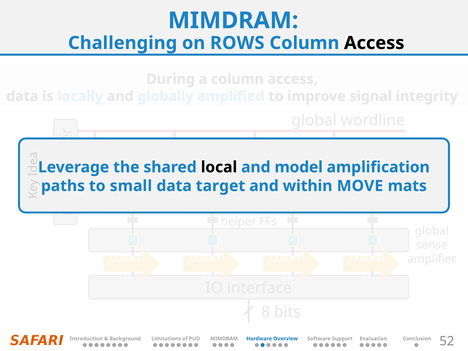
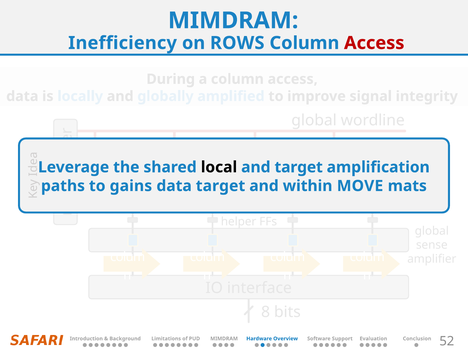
Challenging: Challenging -> Inefficiency (123, 43)
Access colour: black -> red (374, 43)
and model: model -> target (299, 167)
small: small -> gains (131, 186)
